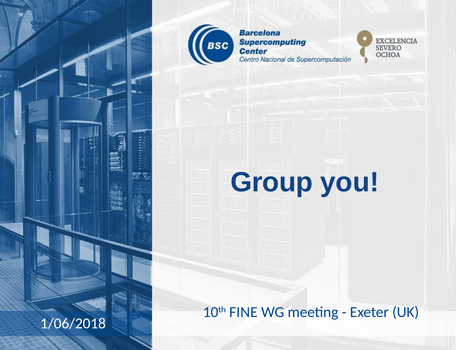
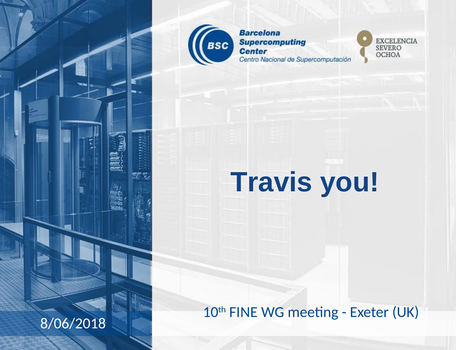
Group: Group -> Travis (271, 182)
1/06/2018: 1/06/2018 -> 8/06/2018 (73, 324)
